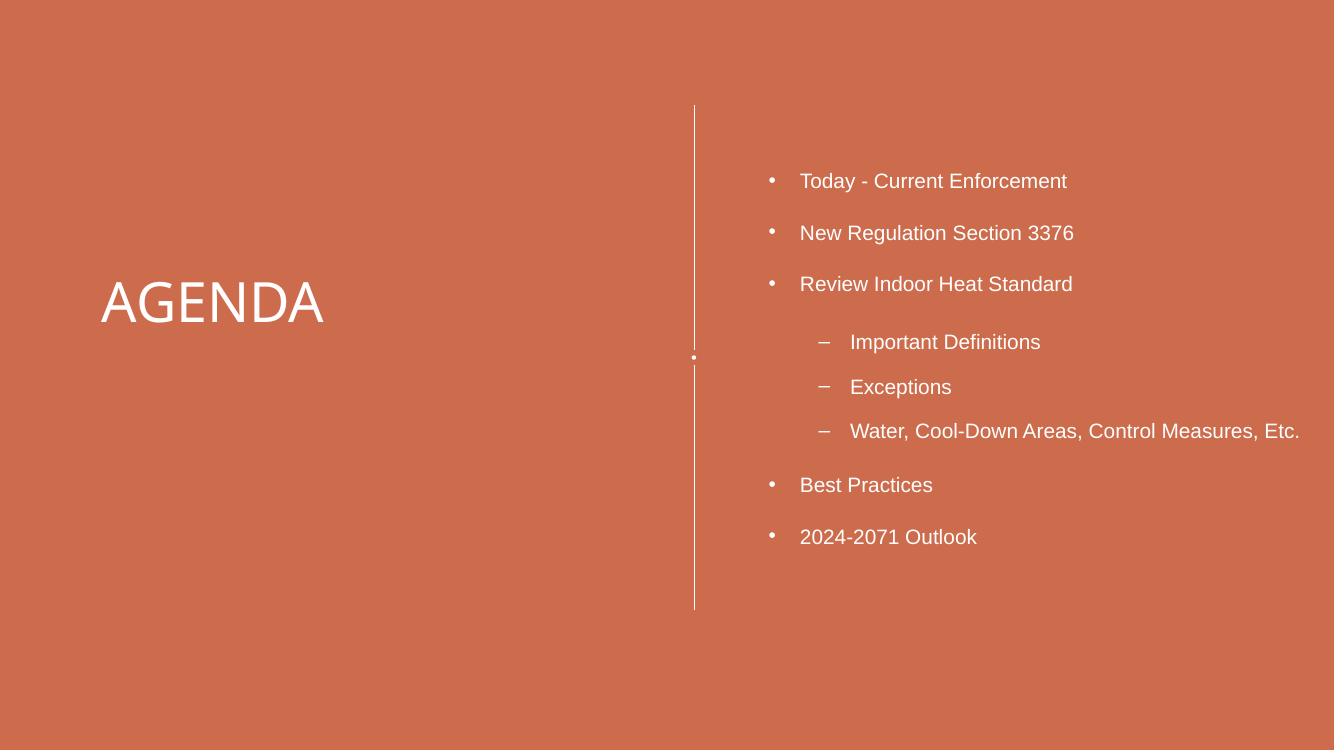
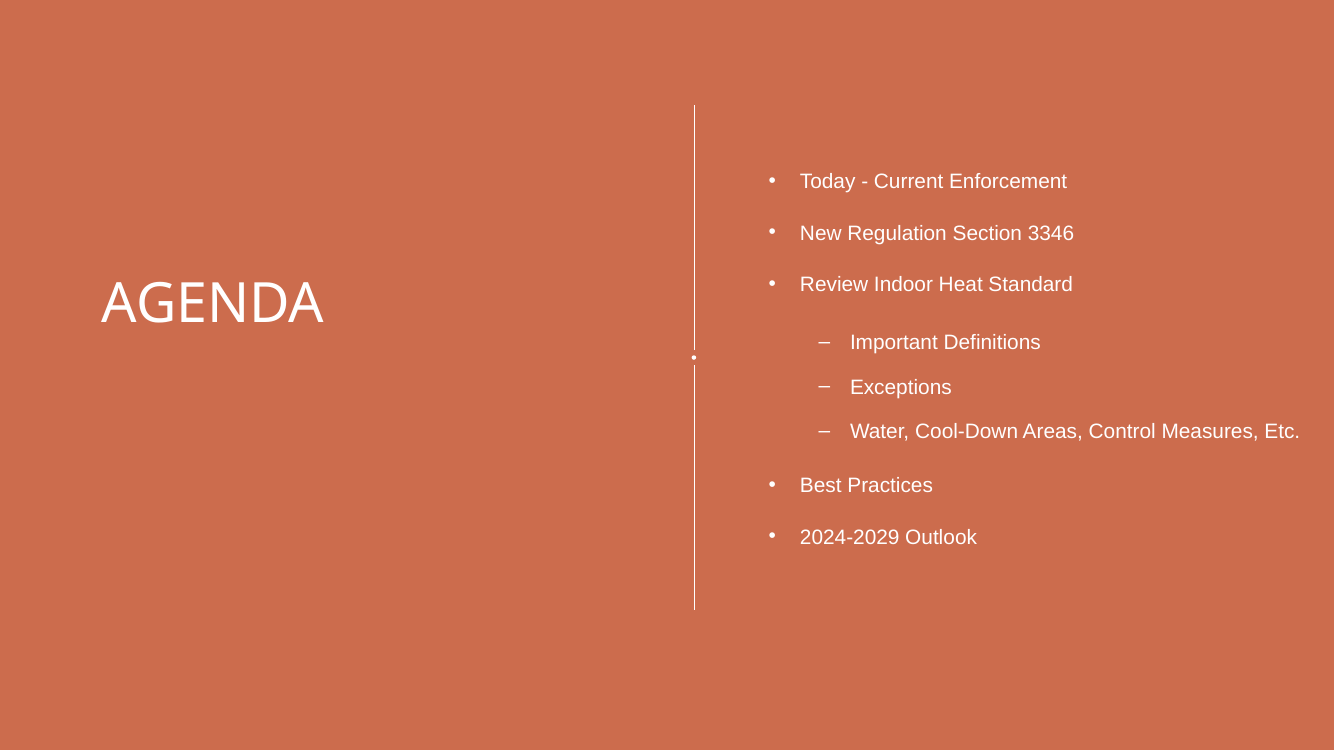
3376: 3376 -> 3346 (1051, 233)
2024-2071: 2024-2071 -> 2024-2029 (850, 538)
